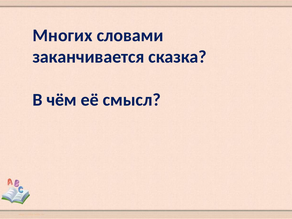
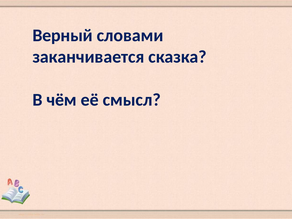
Многих: Многих -> Верный (63, 35)
